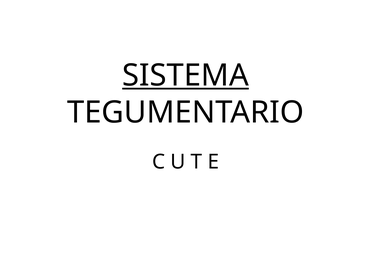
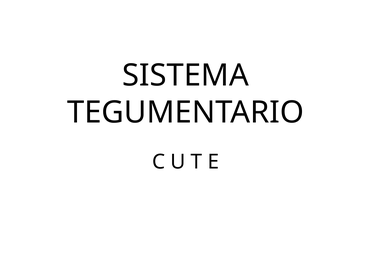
SISTEMA underline: present -> none (185, 75)
